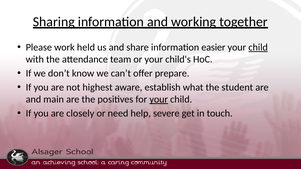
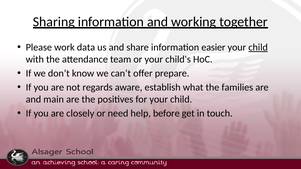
held: held -> data (86, 47)
highest: highest -> regards (98, 88)
student: student -> families (237, 88)
your underline: present -> none (159, 100)
severe: severe -> before (166, 114)
